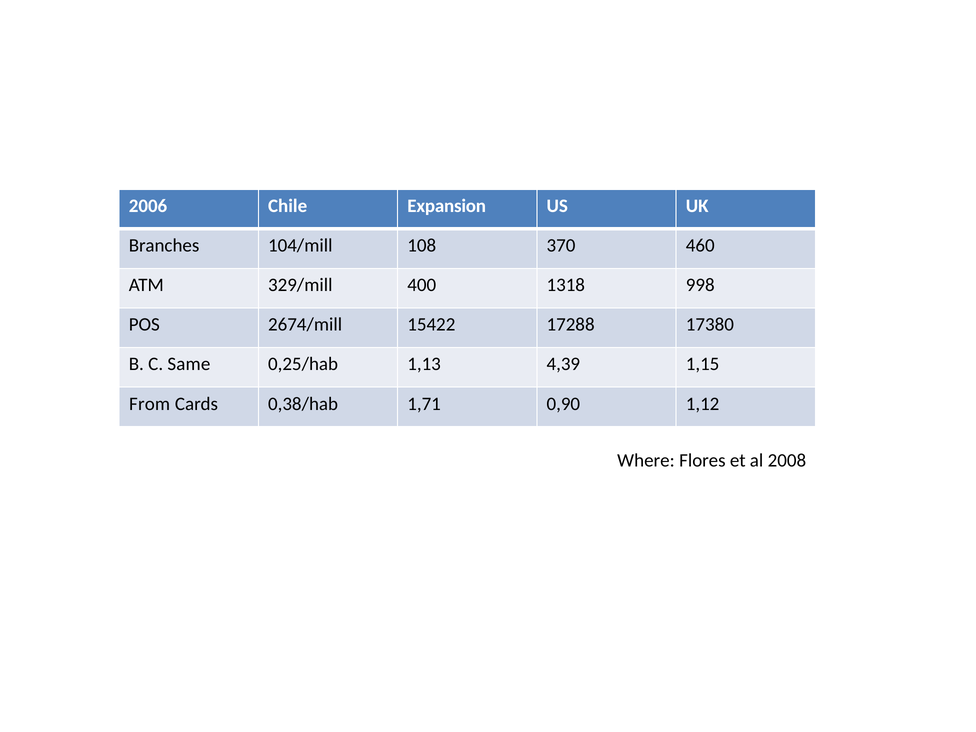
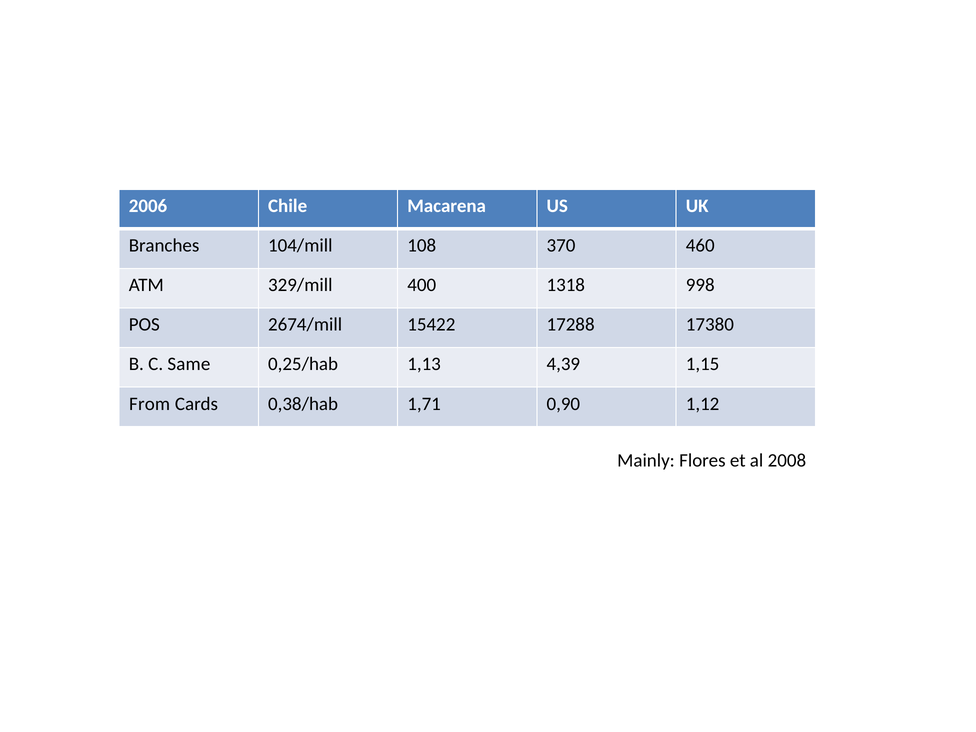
Expansion: Expansion -> Macarena (447, 206)
Where: Where -> Mainly (646, 460)
